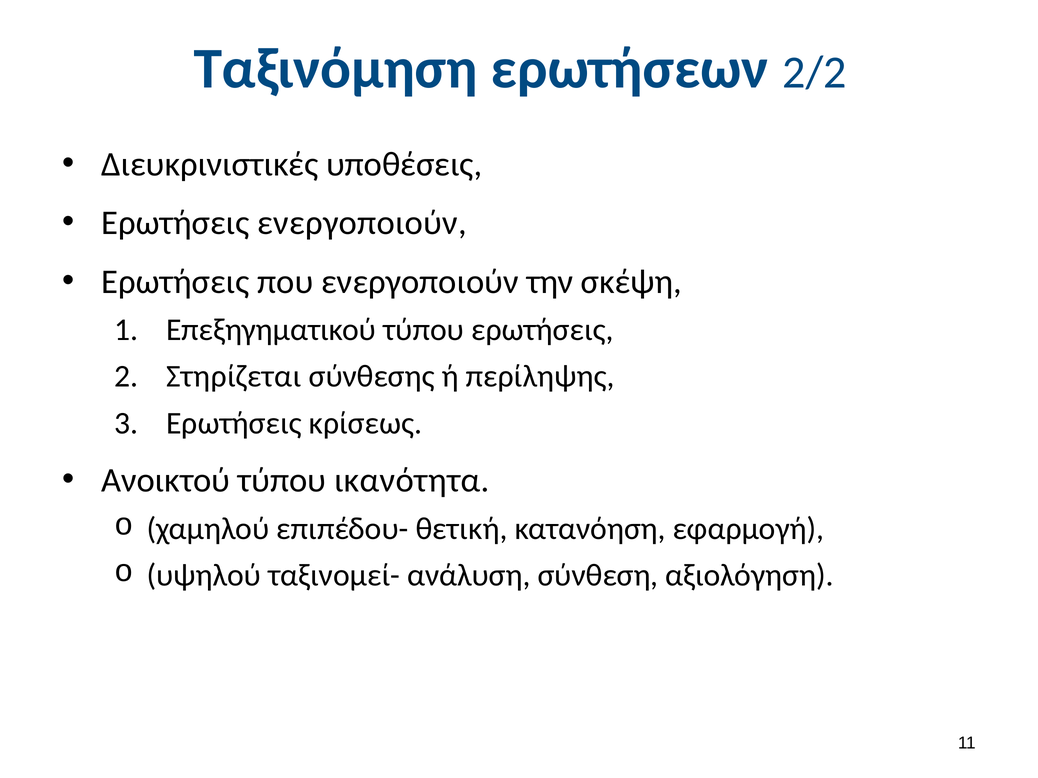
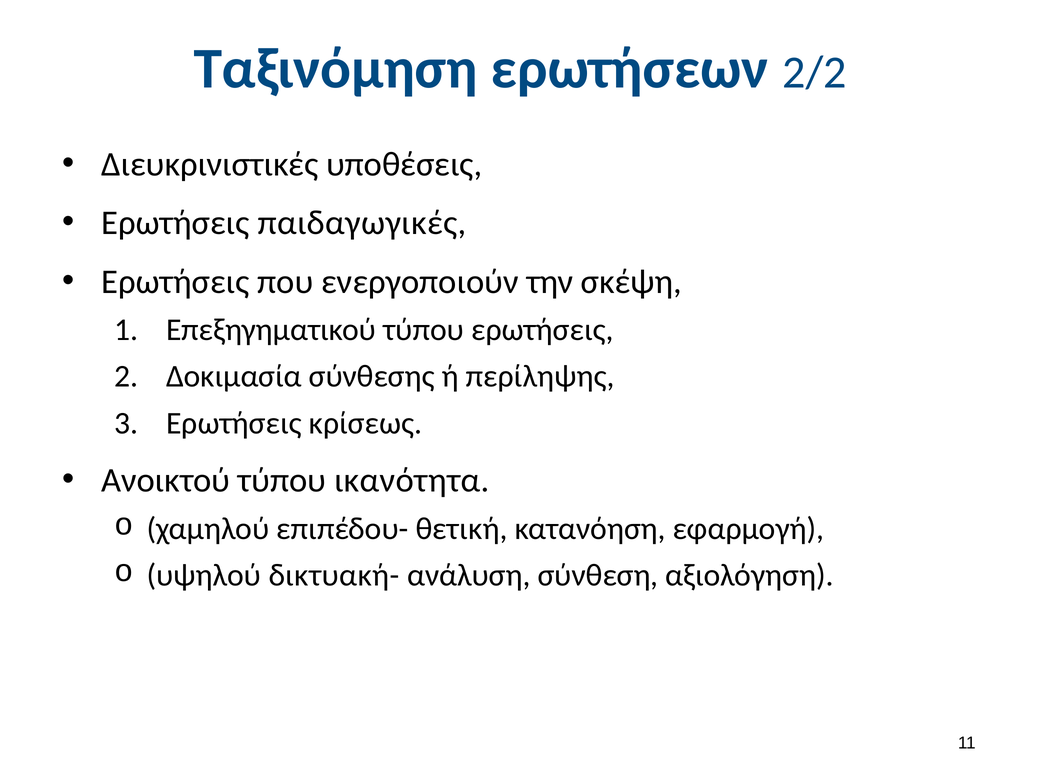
Ερωτήσεις ενεργοποιούν: ενεργοποιούν -> παιδαγωγικές (362, 223)
Στηρίζεται: Στηρίζεται -> Δοκιμασία (234, 377)
ταξινομεί-: ταξινομεί- -> δικτυακή- (334, 576)
